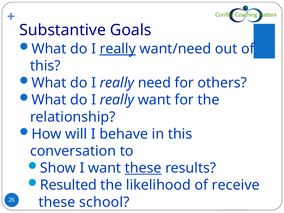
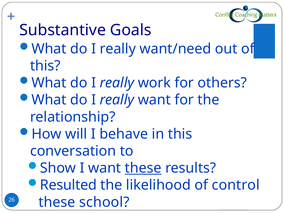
really underline: present -> none (118, 49)
need: need -> work (154, 83)
receive: receive -> control (236, 185)
